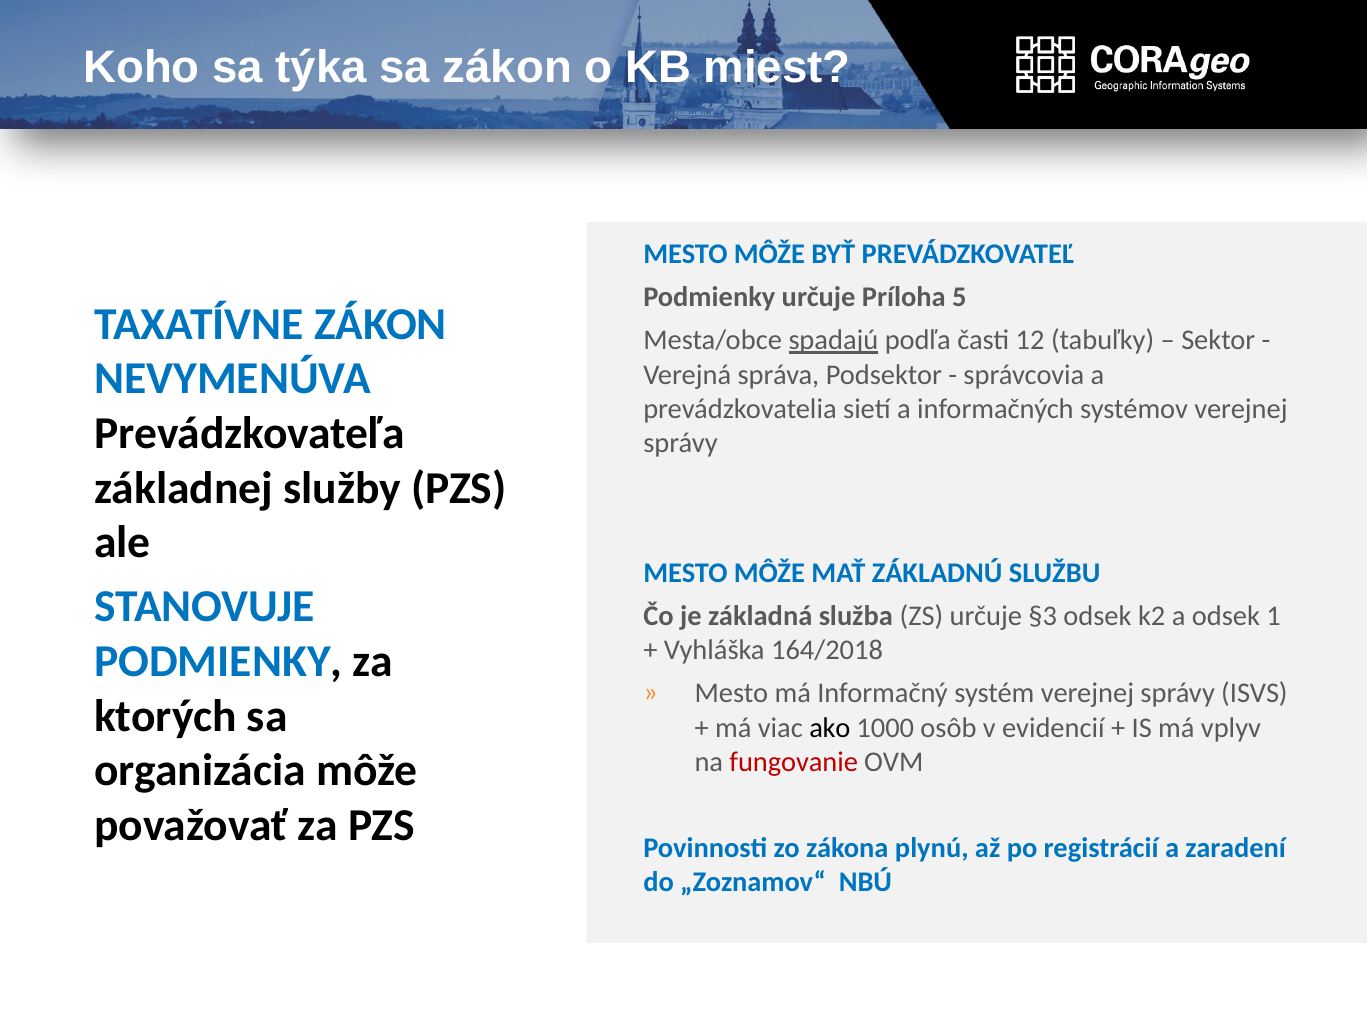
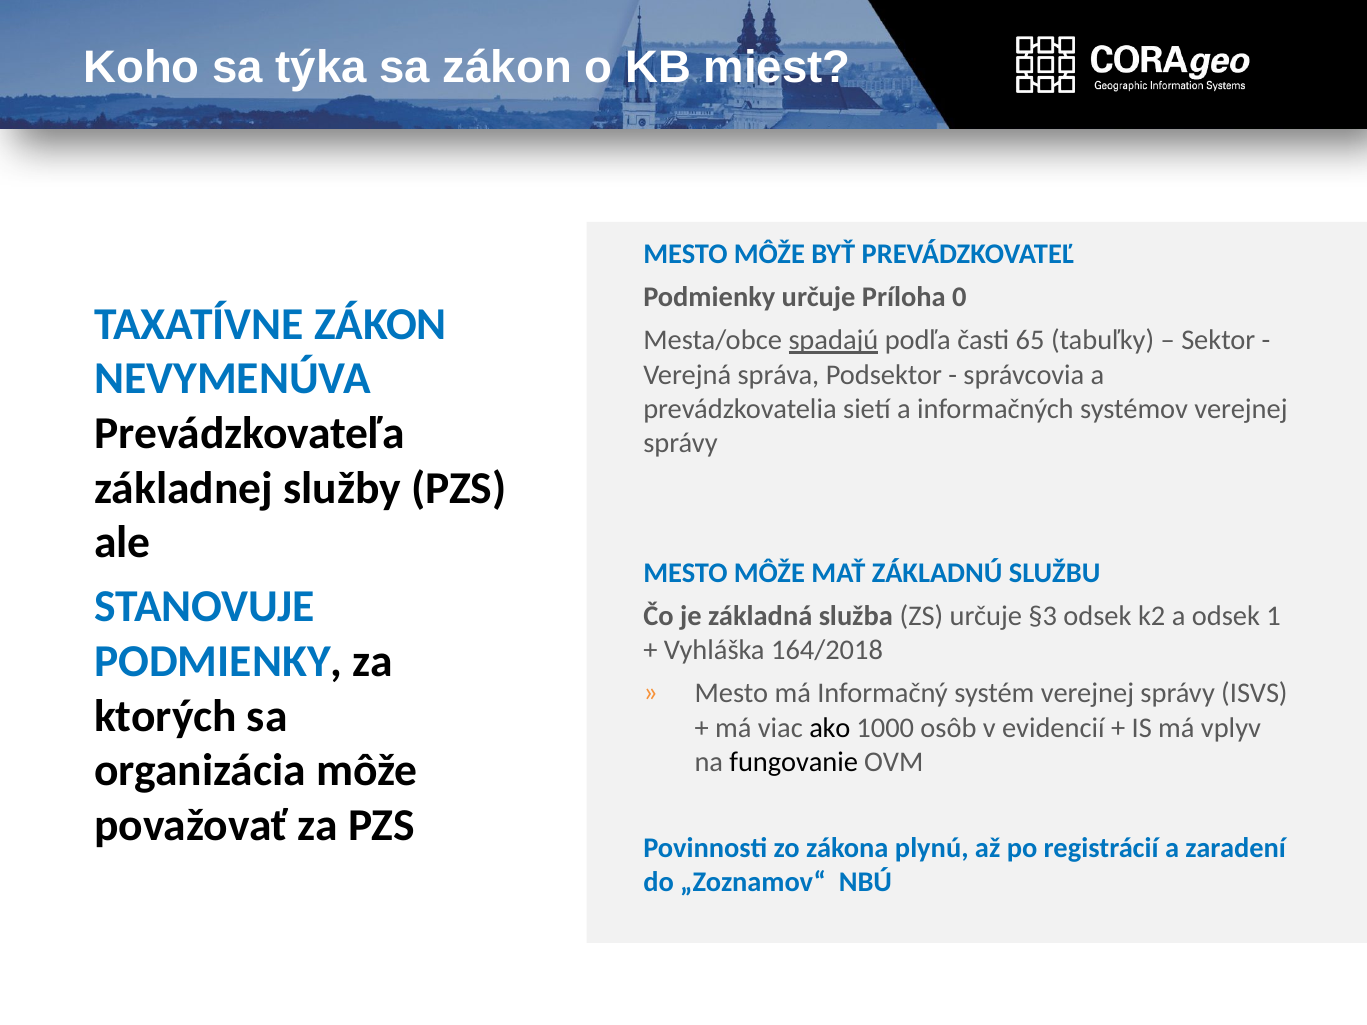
5: 5 -> 0 (959, 297)
12: 12 -> 65 (1030, 341)
fungovanie colour: red -> black (794, 762)
